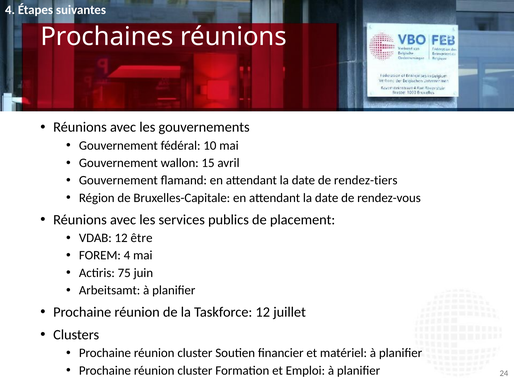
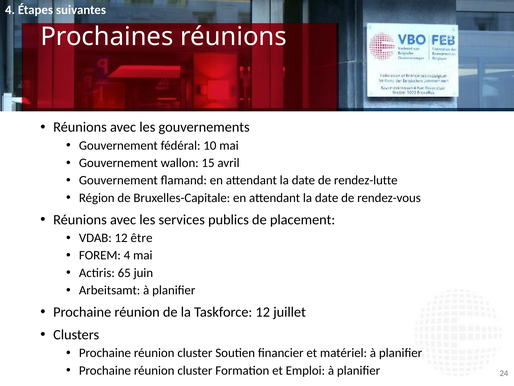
rendez-tiers: rendez-tiers -> rendez-lutte (366, 180)
75: 75 -> 65 (124, 273)
